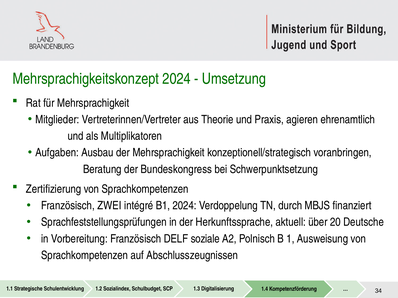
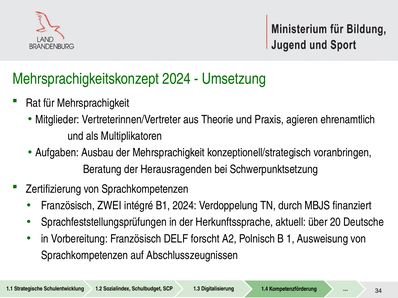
Bundeskongress: Bundeskongress -> Herausragenden (176, 169)
soziale: soziale -> forscht (205, 239)
